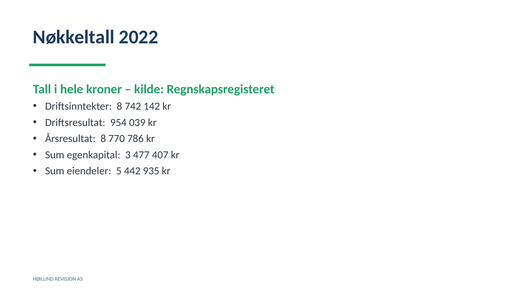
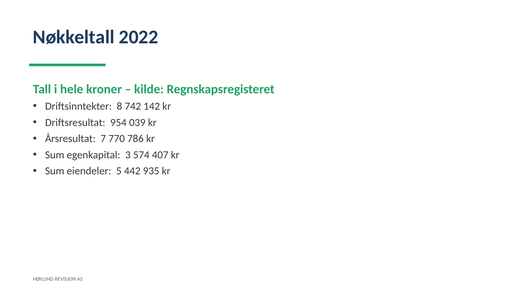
Årsresultat 8: 8 -> 7 (103, 139)
477: 477 -> 574 (141, 155)
